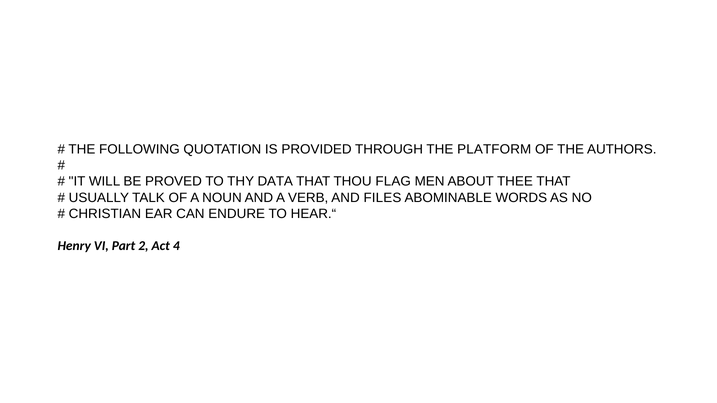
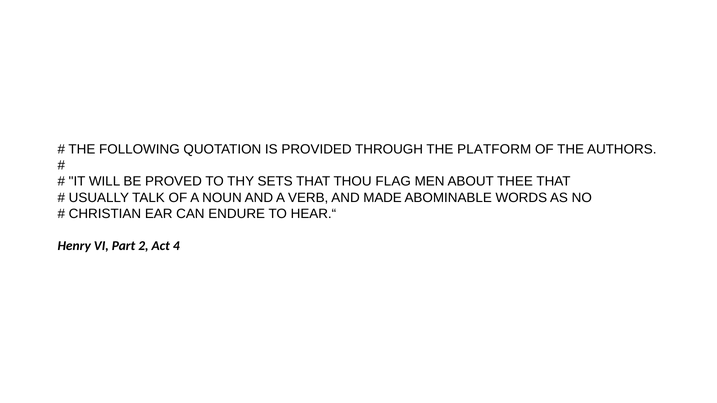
DATA: DATA -> SETS (275, 182)
FILES: FILES -> MADE (383, 198)
